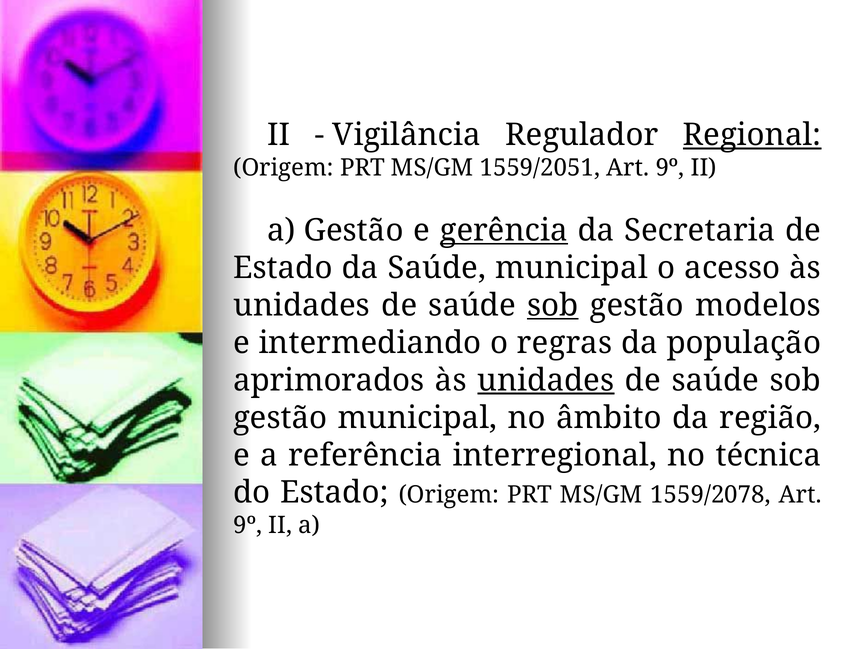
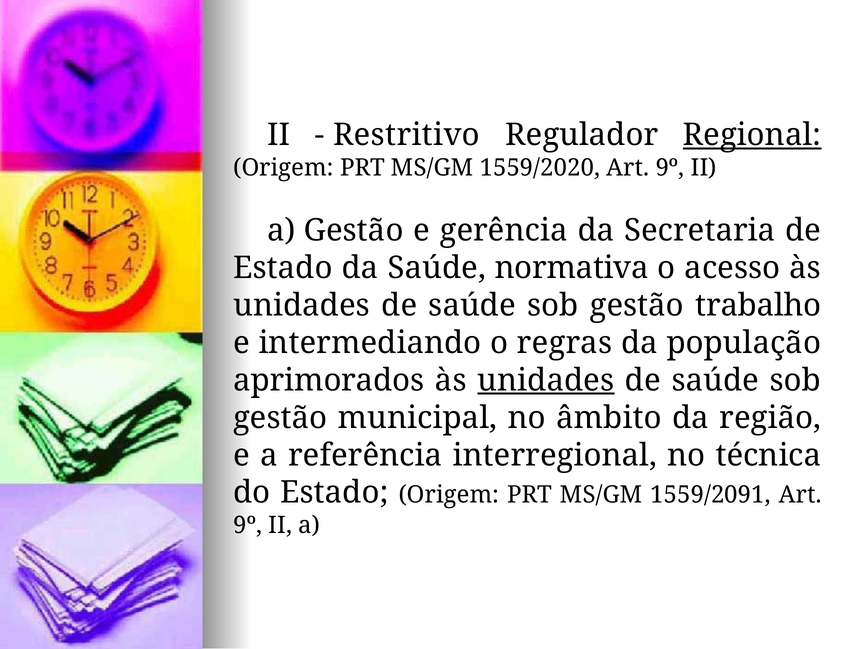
Vigilância: Vigilância -> Restritivo (406, 135)
1559/2051: 1559/2051 -> 1559/2020 (540, 168)
gerência underline: present -> none (504, 230)
Saúde municipal: municipal -> normativa (572, 268)
sob underline: present -> none (553, 305)
modelos: modelos -> trabalho (758, 305)
1559/2078: 1559/2078 -> 1559/2091 (711, 495)
